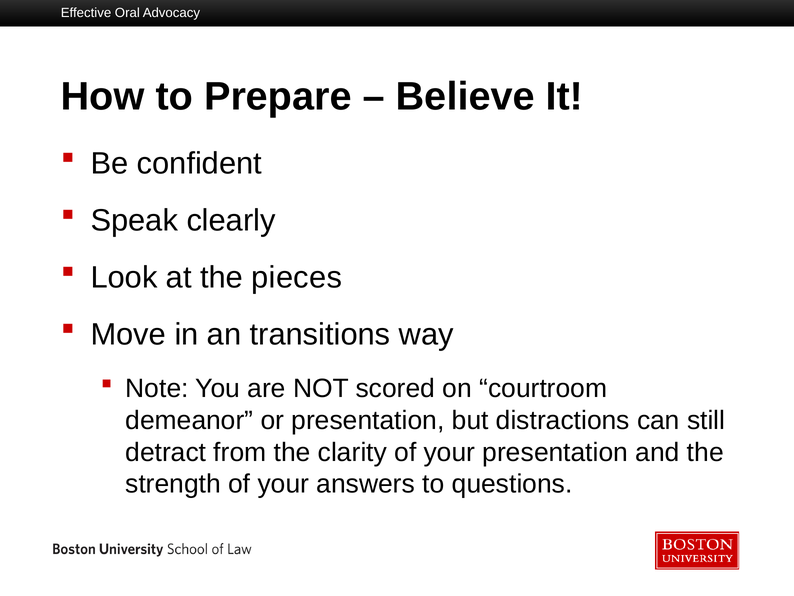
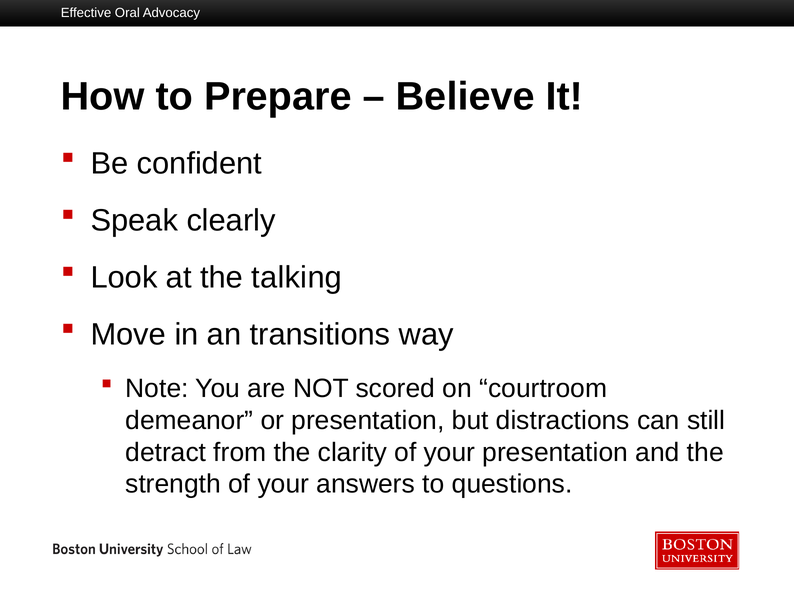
pieces: pieces -> talking (297, 277)
